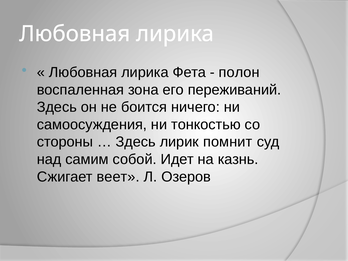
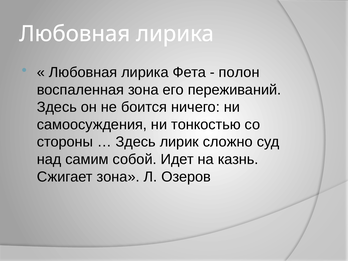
помнит: помнит -> сложно (228, 142)
Сжигает веет: веет -> зона (118, 177)
